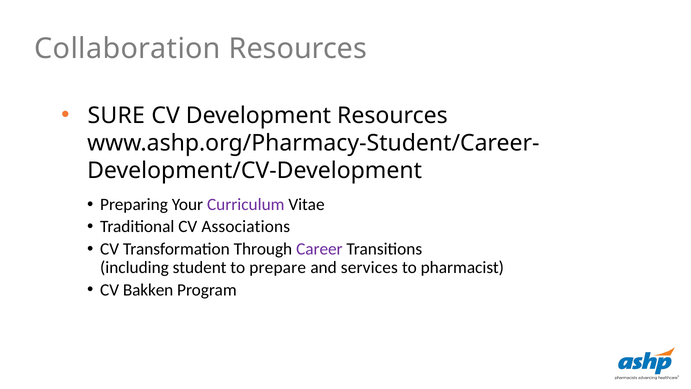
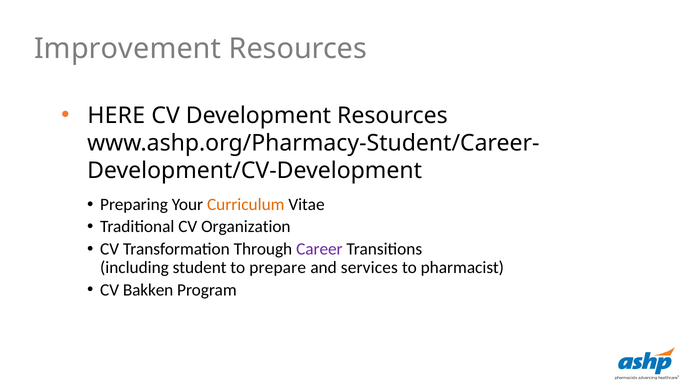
Collaboration: Collaboration -> Improvement (128, 49)
SURE: SURE -> HERE (116, 115)
Curriculum colour: purple -> orange (246, 204)
Associations: Associations -> Organization (246, 227)
